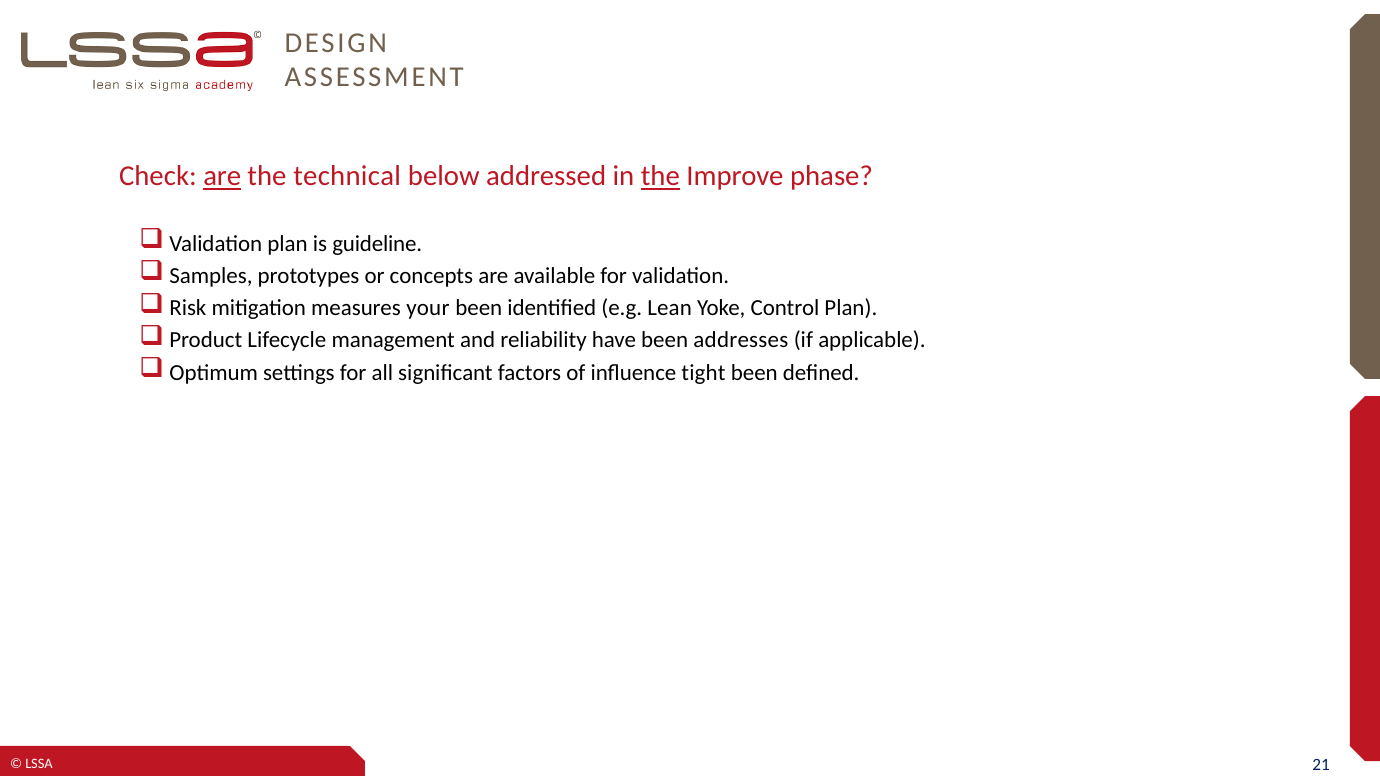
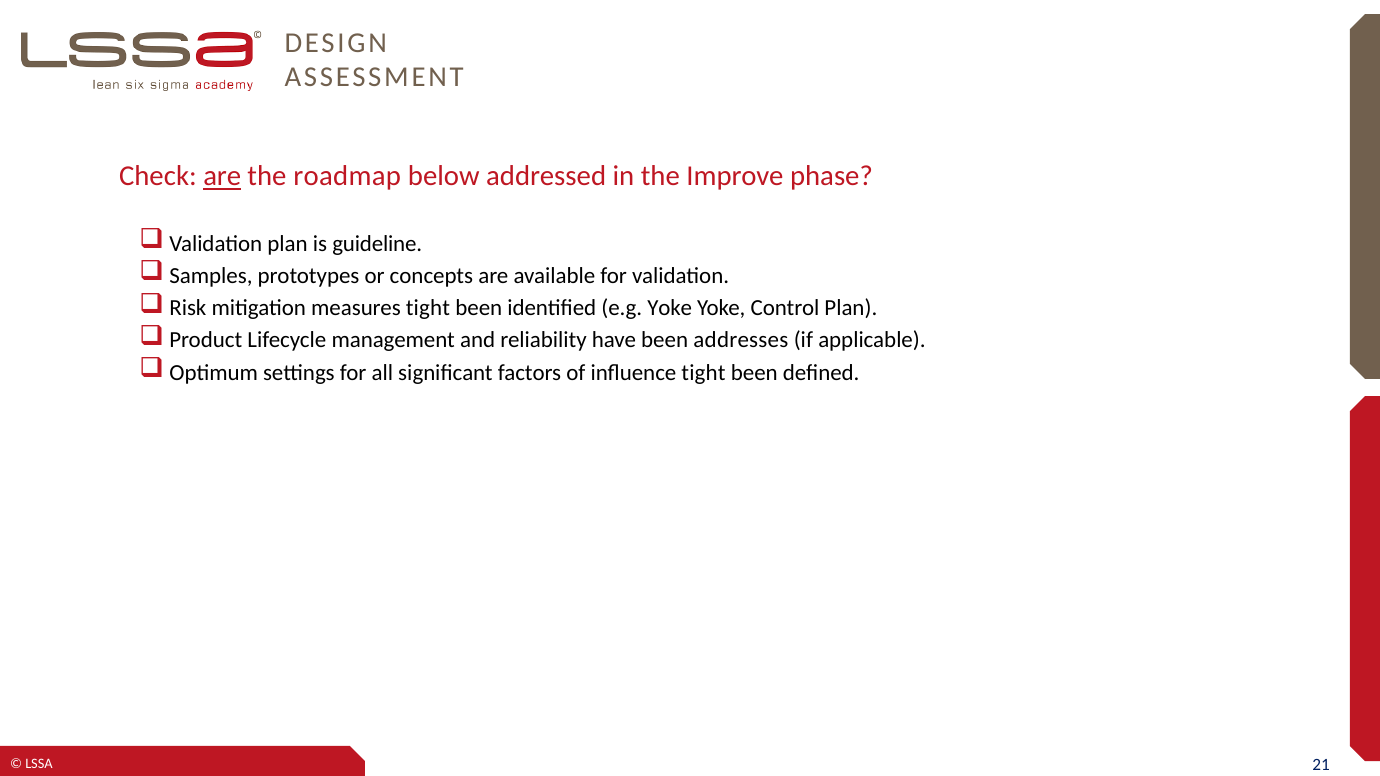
technical: technical -> roadmap (347, 176)
the underline: present -> none (660, 176)
measures your: your -> tight (428, 308)
e.g Lean: Lean -> Yoke (670, 308)
